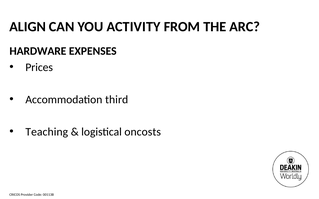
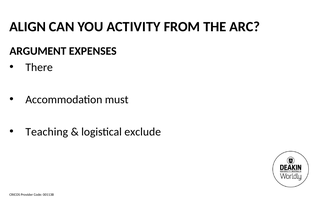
HARDWARE: HARDWARE -> ARGUMENT (38, 51)
Prices: Prices -> There (39, 67)
third: third -> must (117, 100)
oncosts: oncosts -> exclude (143, 132)
